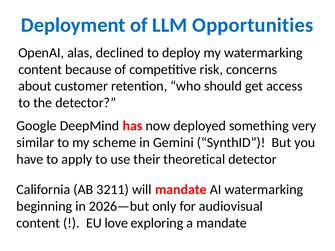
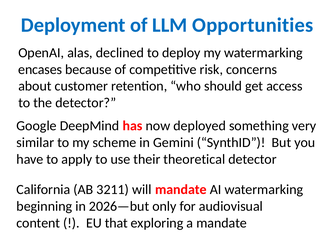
content: content -> encases (40, 69)
love: love -> that (116, 223)
